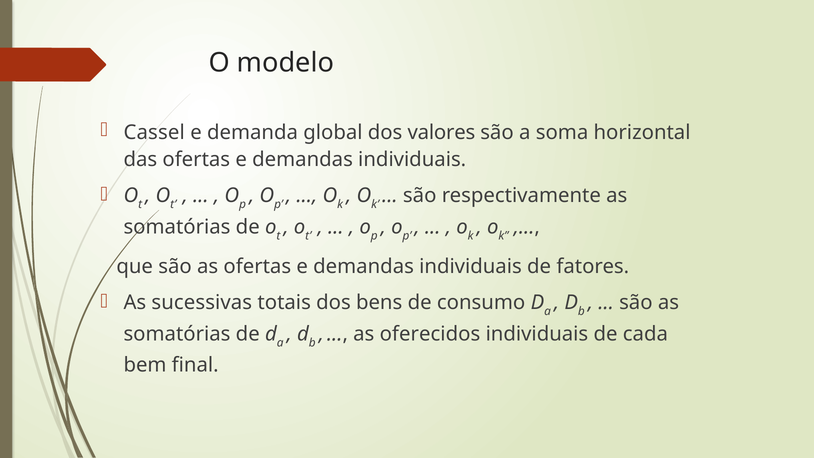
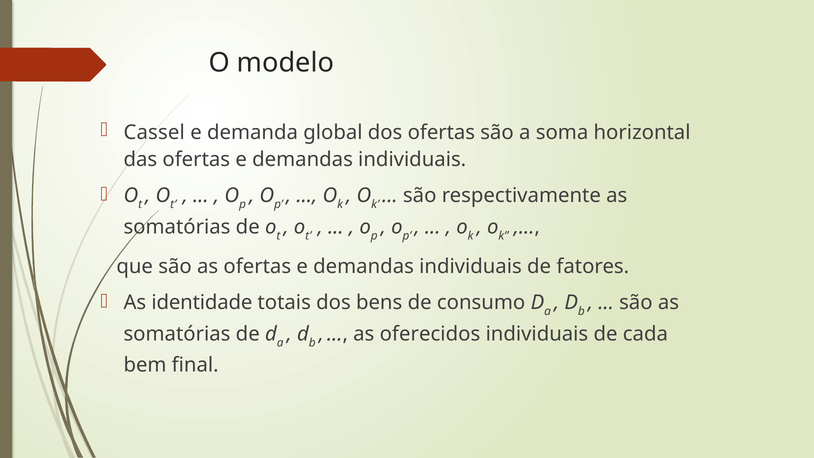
dos valores: valores -> ofertas (441, 133)
sucessivas: sucessivas -> identidade (202, 302)
